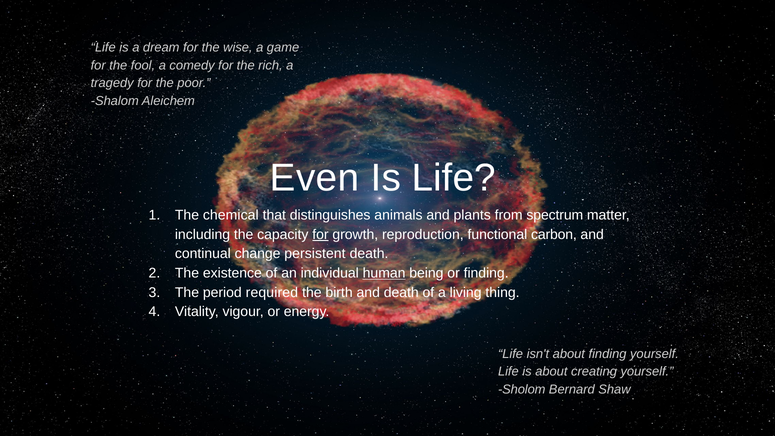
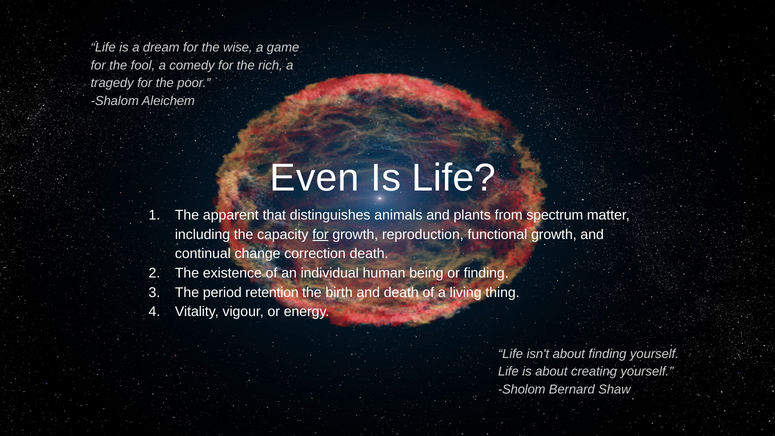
chemical: chemical -> apparent (231, 215)
functional carbon: carbon -> growth (554, 234)
persistent: persistent -> correction (315, 254)
human underline: present -> none (384, 273)
required: required -> retention (272, 292)
